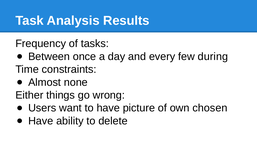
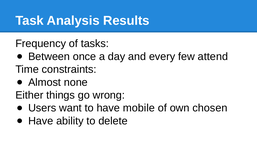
during: during -> attend (213, 56)
picture: picture -> mobile (139, 108)
